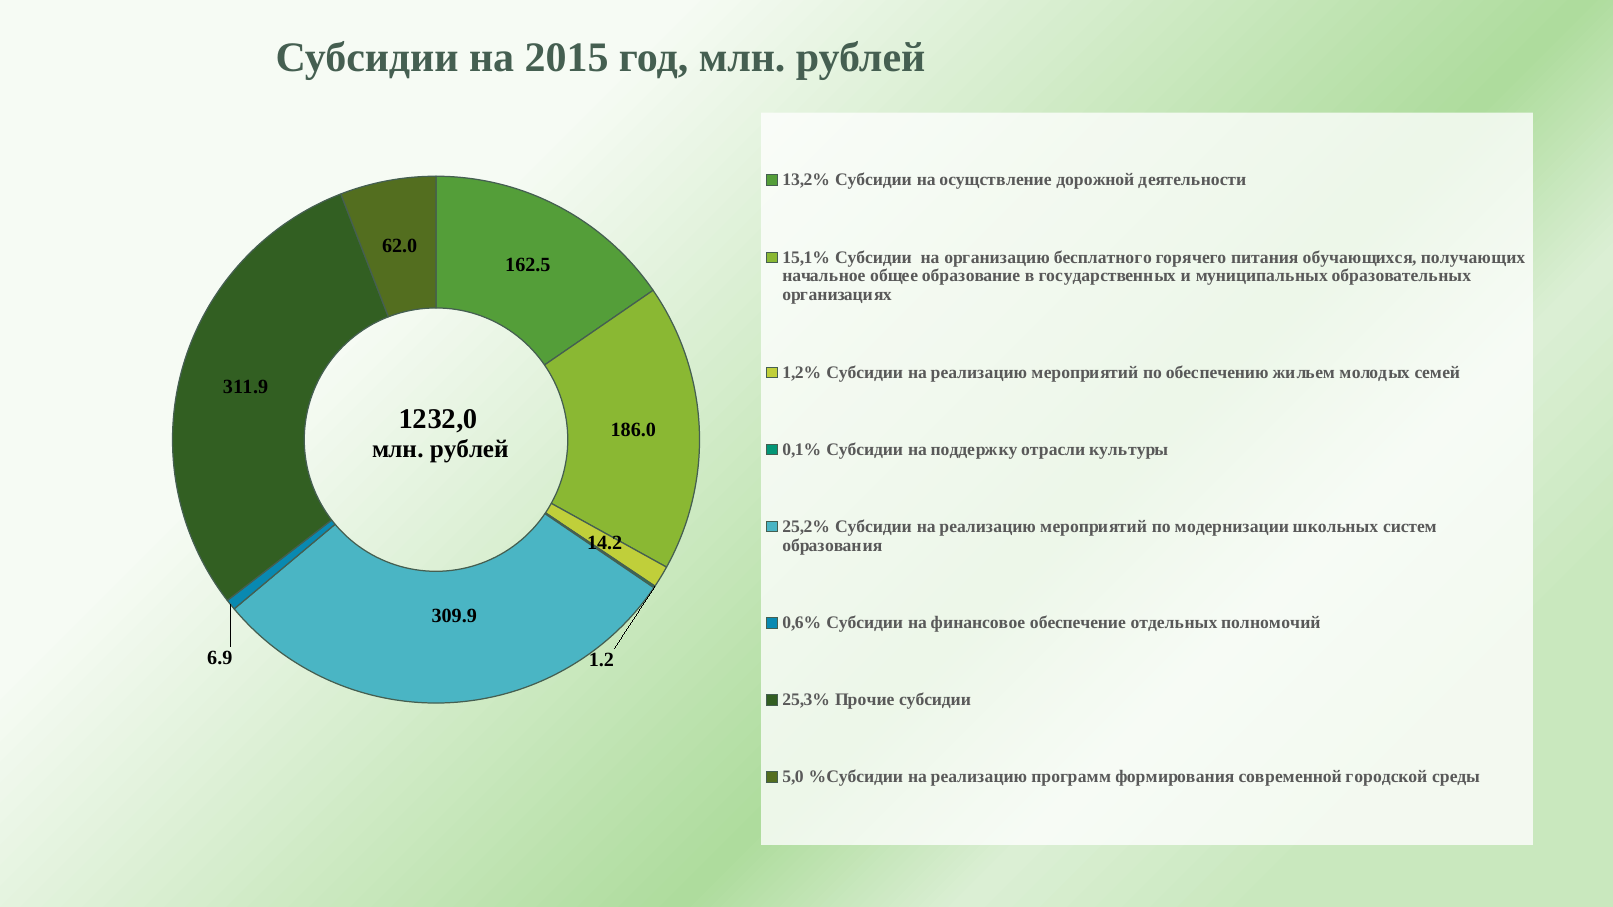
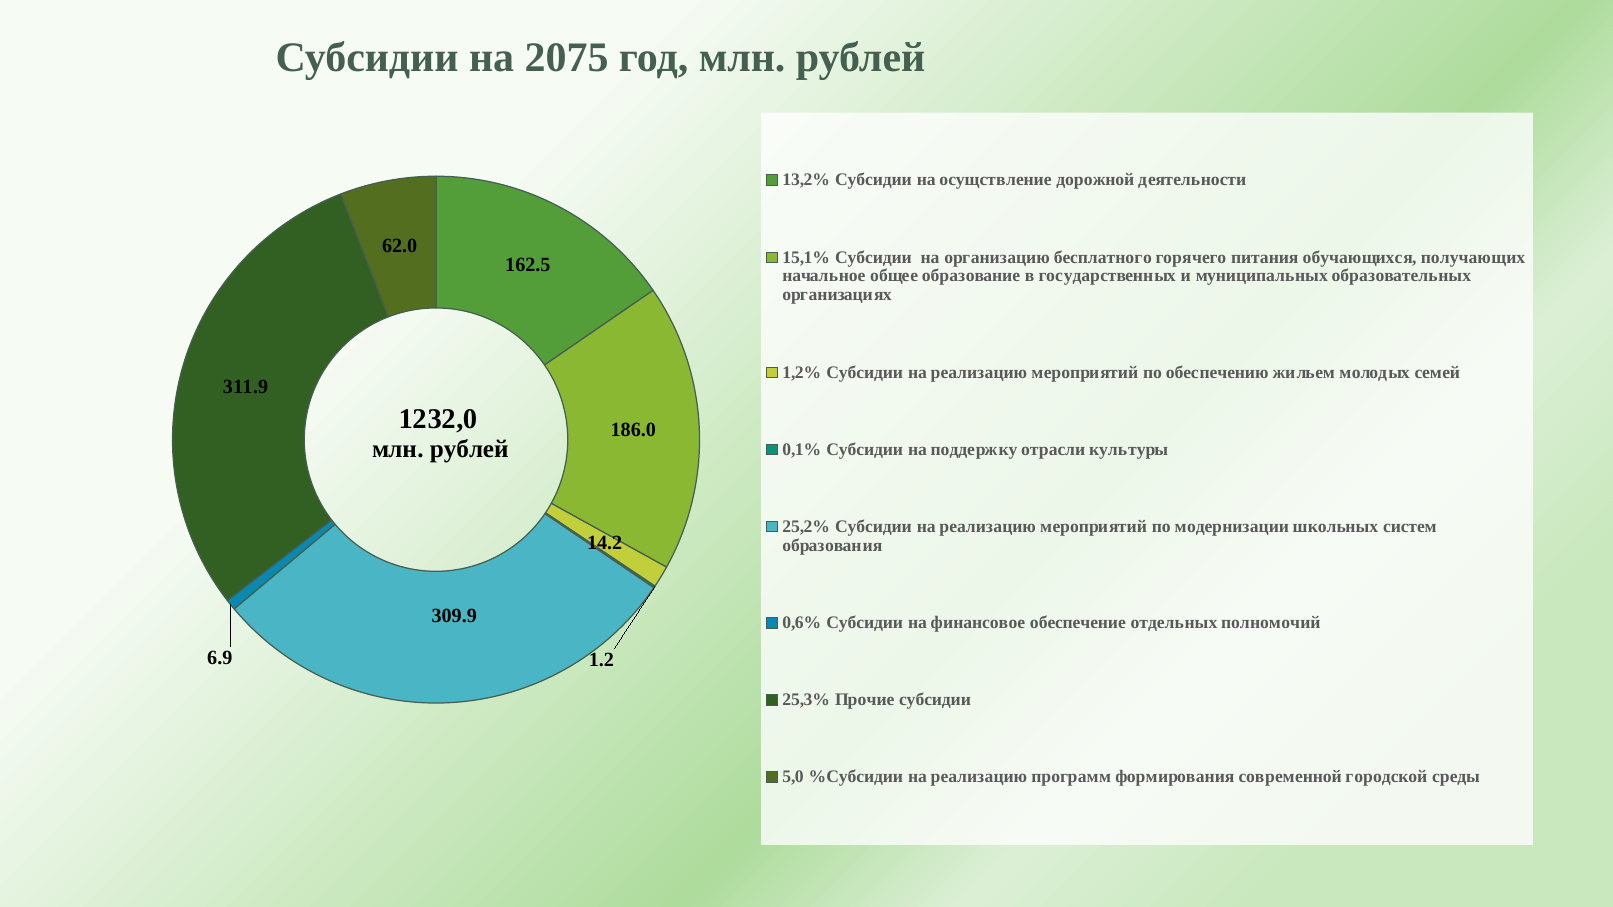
2015: 2015 -> 2075 (567, 57)
